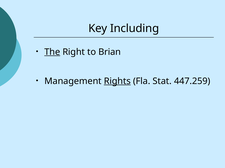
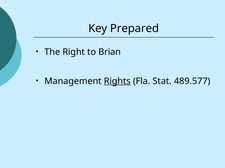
Including: Including -> Prepared (135, 28)
The underline: present -> none (52, 52)
447.259: 447.259 -> 489.577 (192, 81)
